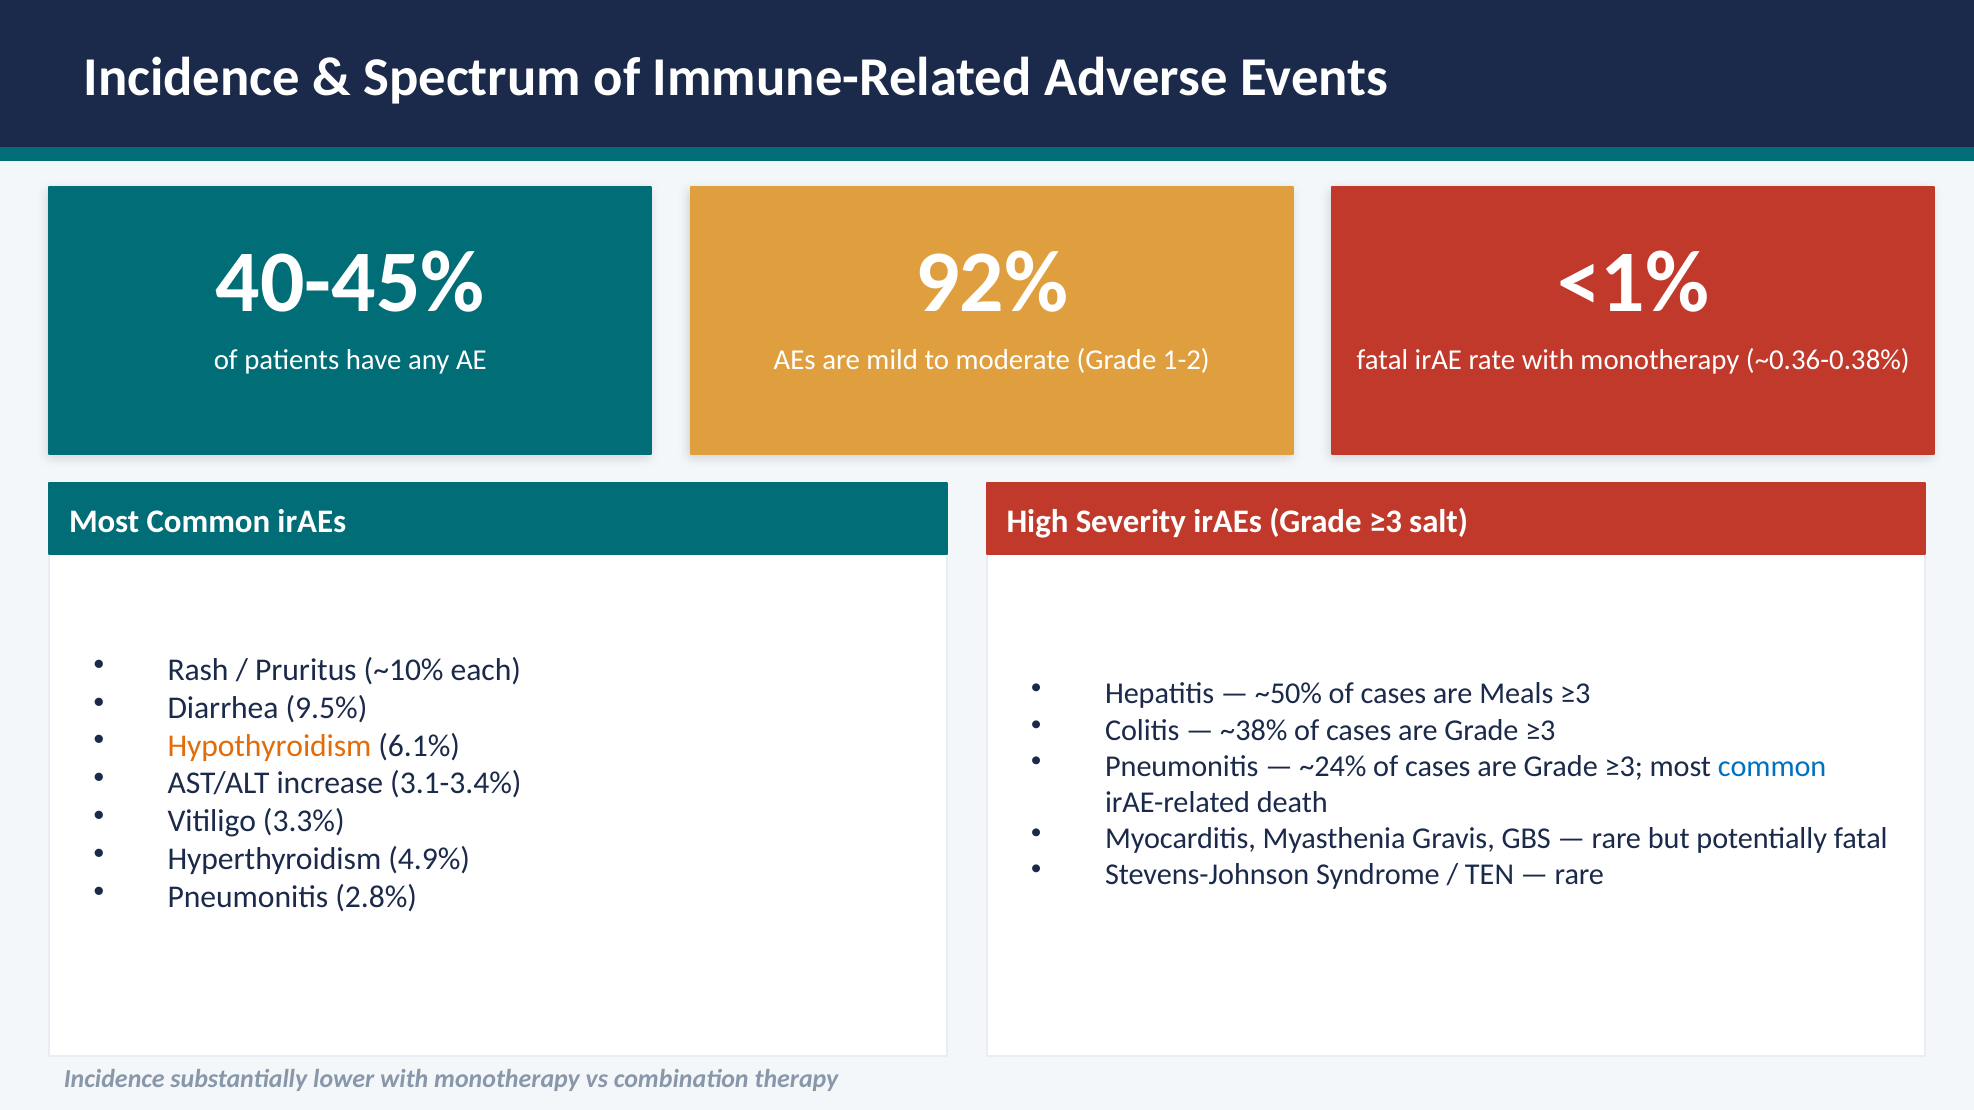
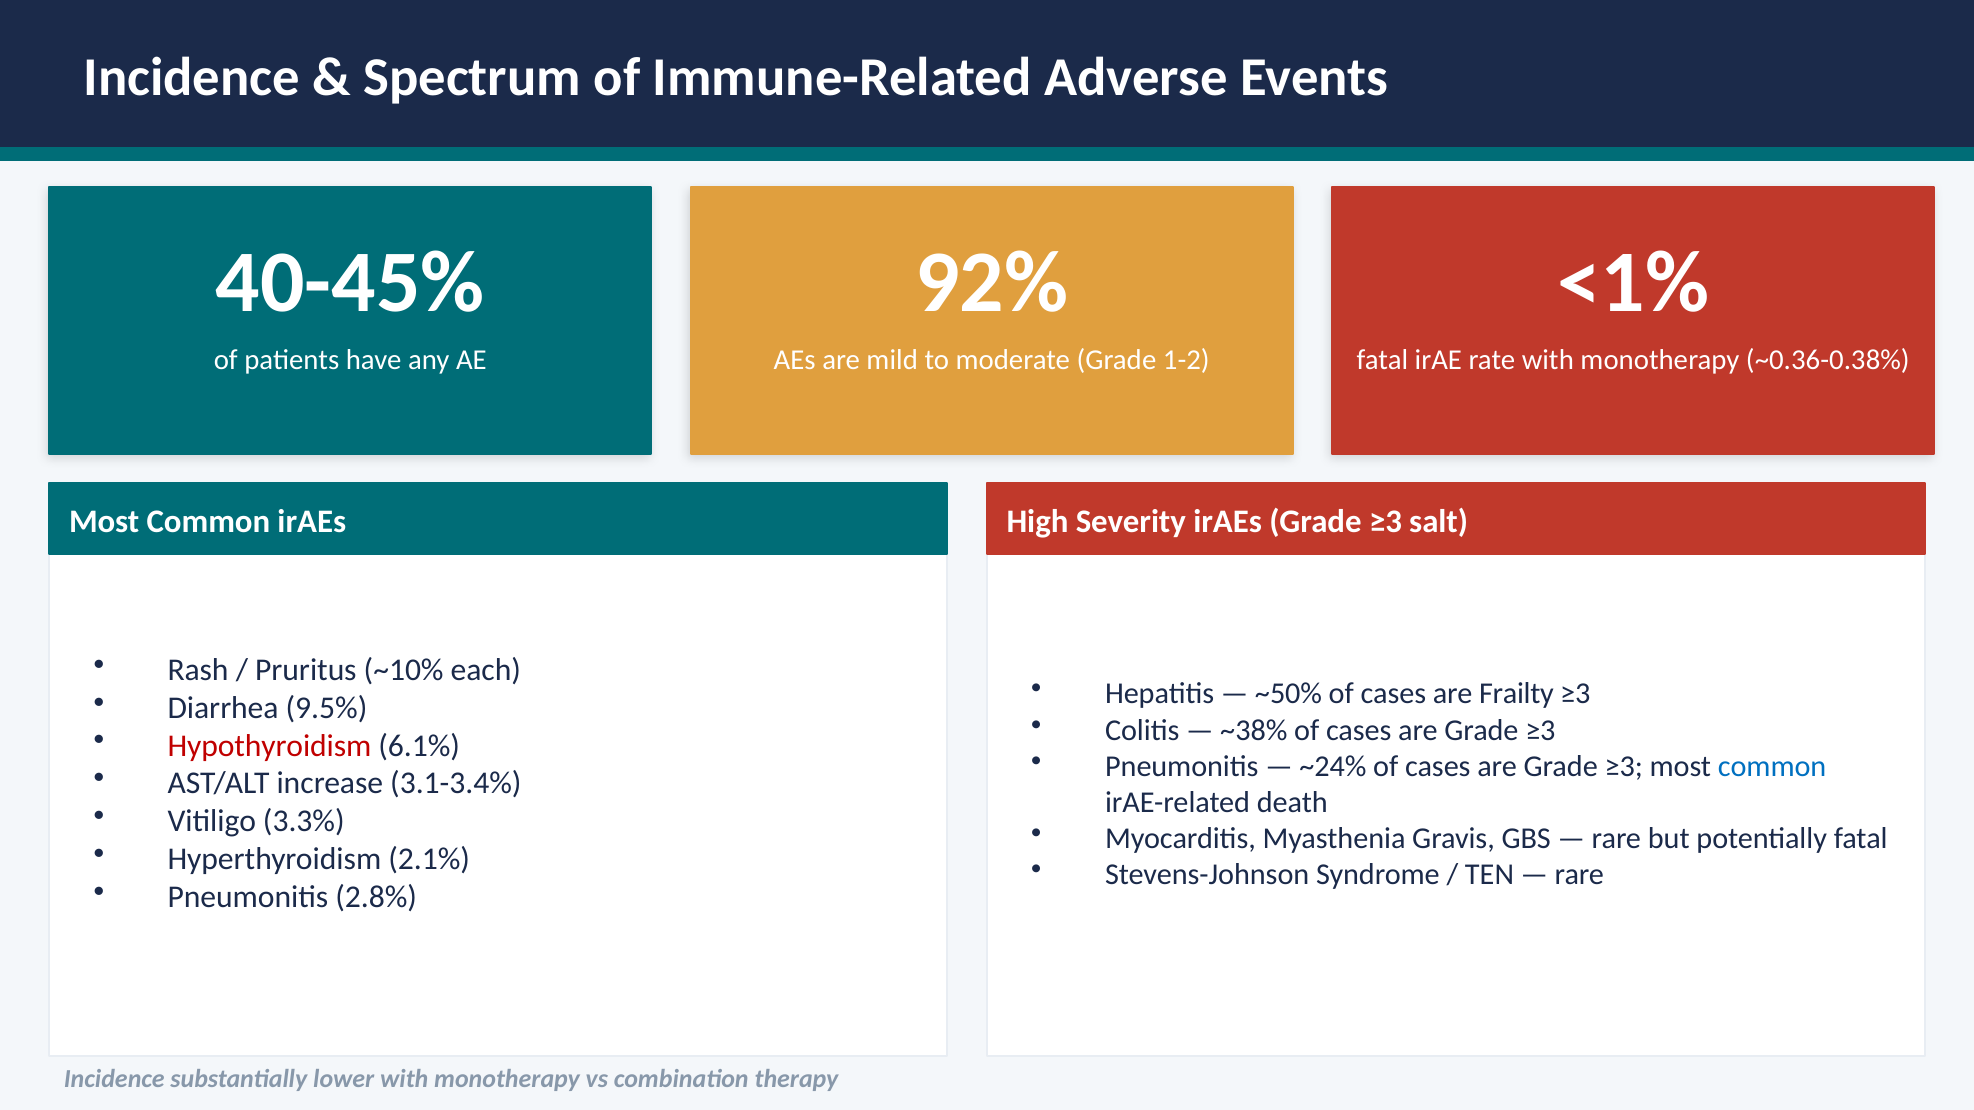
Meals: Meals -> Frailty (1516, 694)
Hypothyroidism colour: orange -> red (269, 746)
4.9%: 4.9% -> 2.1% (429, 859)
